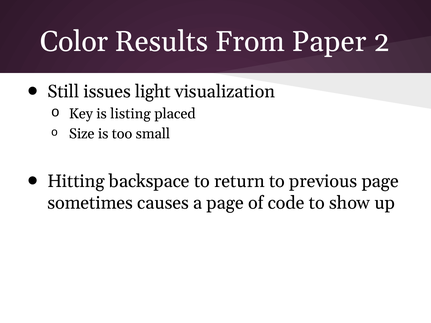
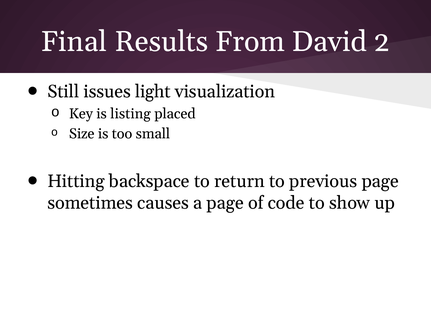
Color: Color -> Final (74, 42)
Paper: Paper -> David (329, 42)
